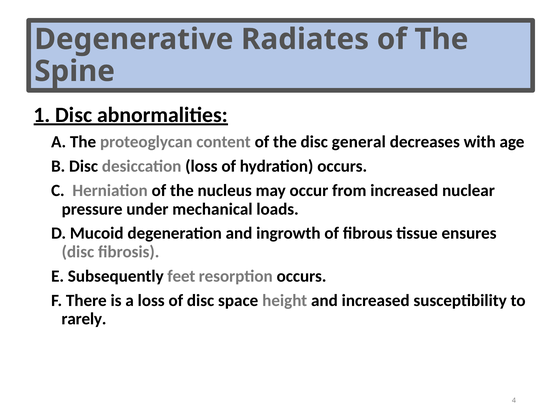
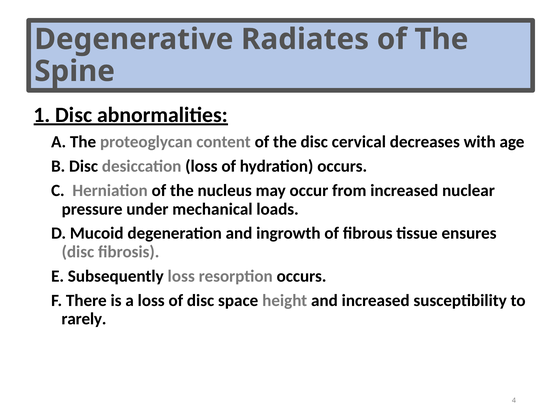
general: general -> cervical (359, 142)
Subsequently feet: feet -> loss (181, 276)
